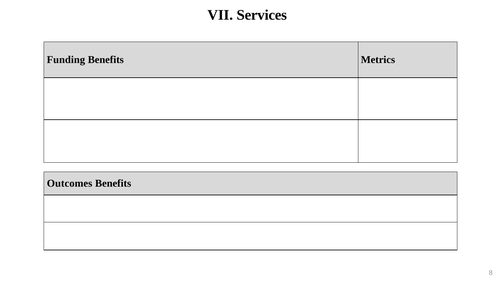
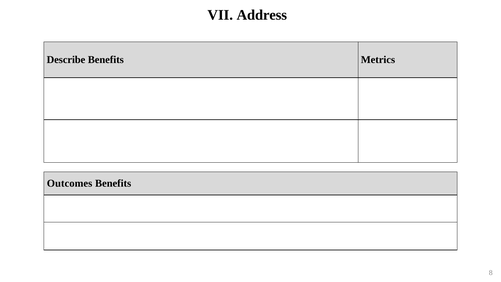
Services: Services -> Address (262, 15)
Funding: Funding -> Describe (66, 60)
